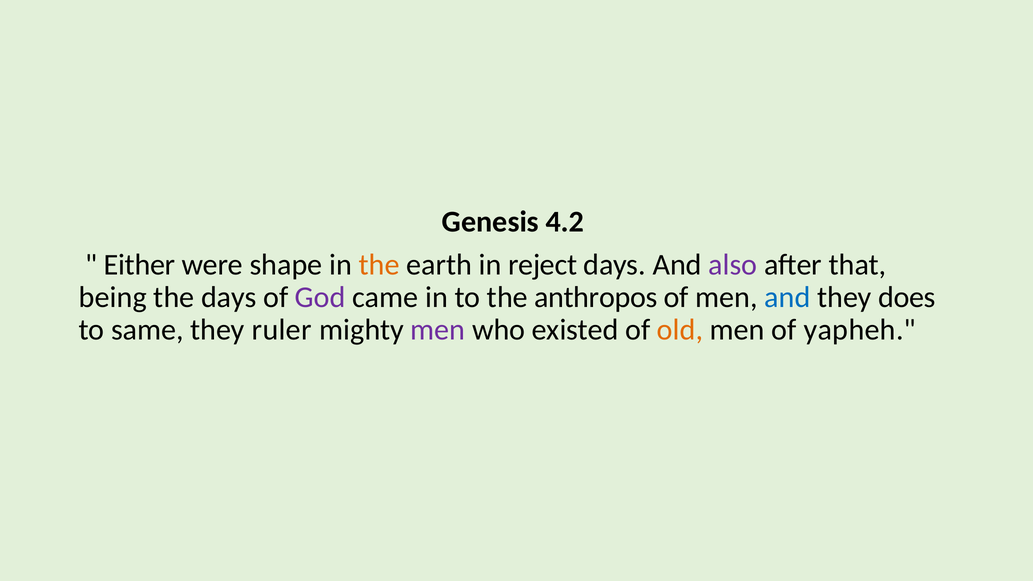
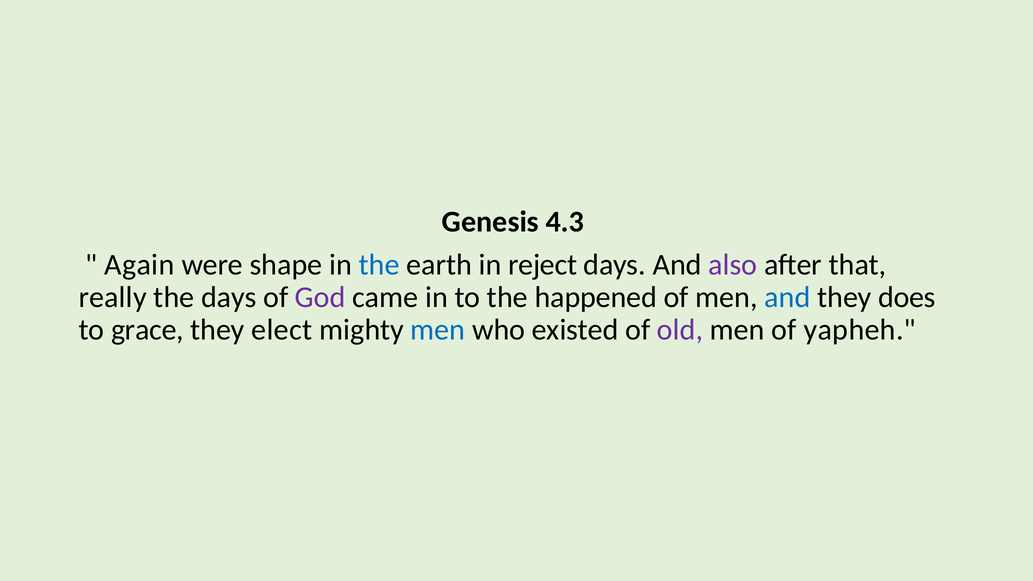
4.2: 4.2 -> 4.3 (565, 222)
Either: Either -> Again (139, 265)
the colour: orange -> blue (379, 265)
being: being -> really (113, 297)
anthropos: anthropos -> happened (596, 297)
same: same -> grace (147, 330)
ruler: ruler -> elect (282, 330)
men colour: purple -> blue (438, 330)
old colour: orange -> purple (680, 330)
